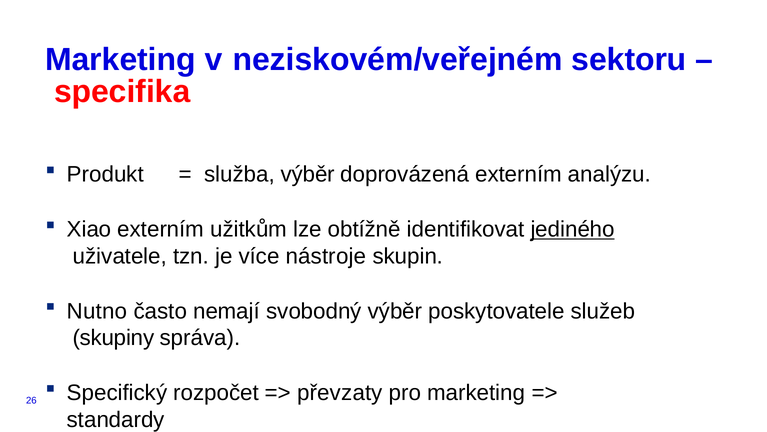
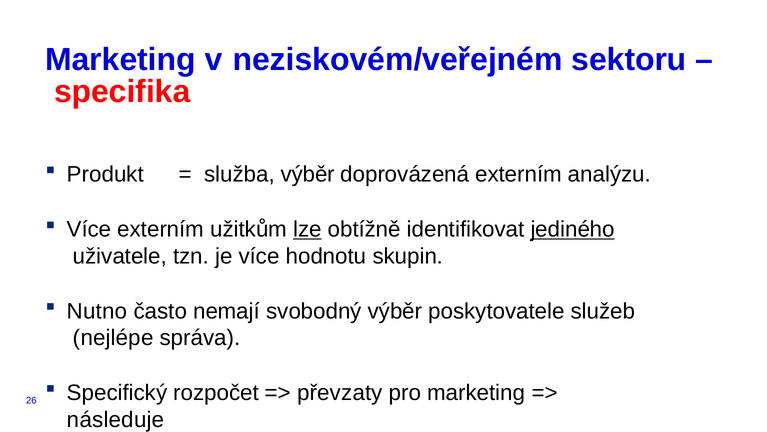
Xiao: Xiao -> Více (89, 229)
lze underline: none -> present (307, 229)
nástroje: nástroje -> hodnotu (326, 256)
skupiny: skupiny -> nejlépe (113, 338)
standardy: standardy -> následuje (116, 419)
